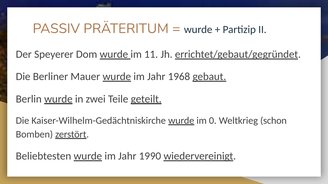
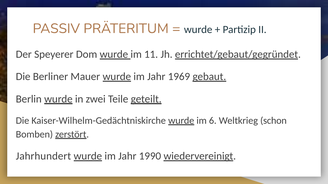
1968: 1968 -> 1969 (179, 77)
0: 0 -> 6 (213, 121)
Beliebtesten: Beliebtesten -> Jahrhundert (43, 156)
